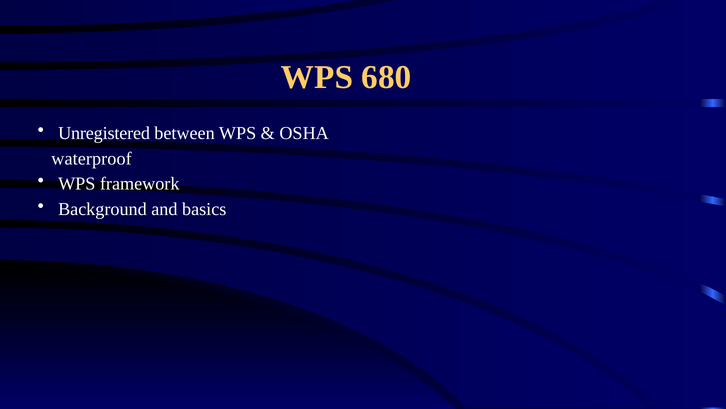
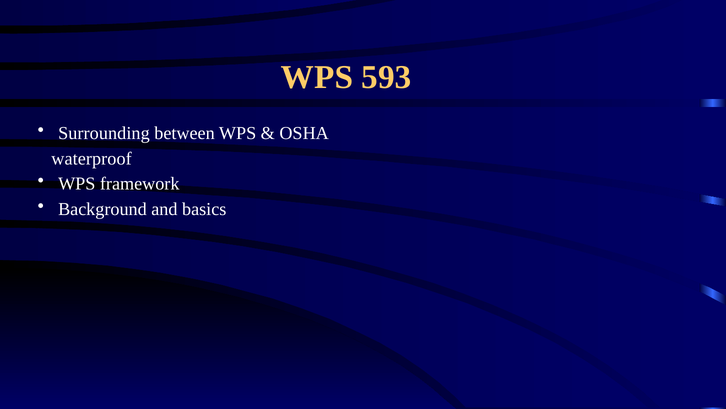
680: 680 -> 593 (386, 77)
Unregistered: Unregistered -> Surrounding (104, 133)
